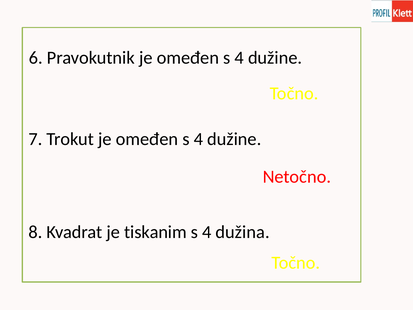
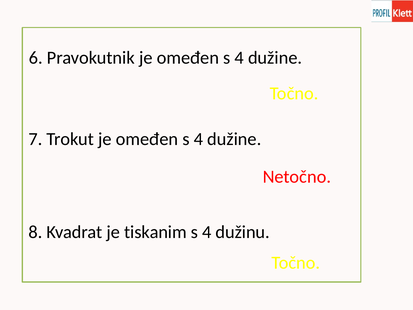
dužina: dužina -> dužinu (243, 232)
